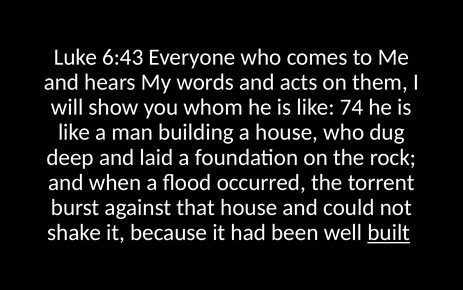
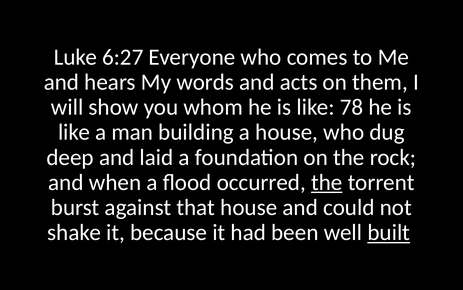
6:43: 6:43 -> 6:27 (123, 57)
74: 74 -> 78 (351, 107)
the underline: none -> present (327, 182)
